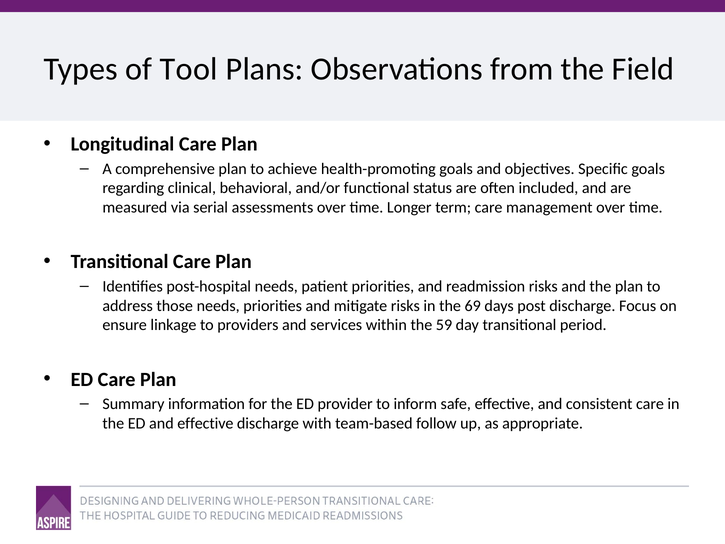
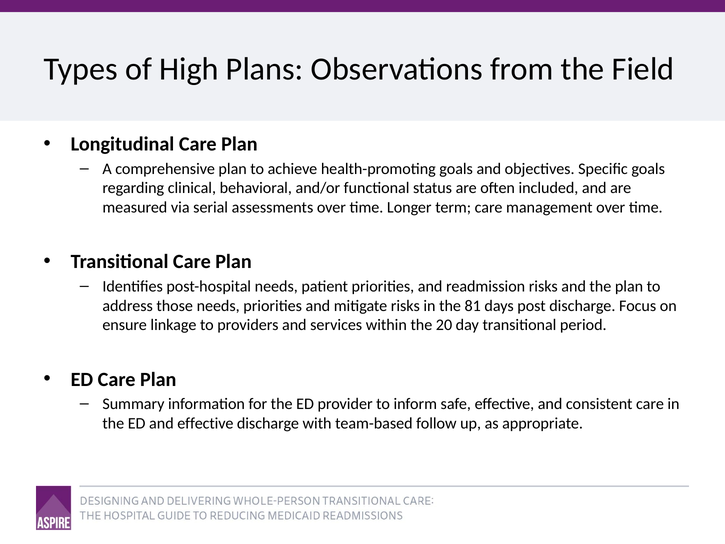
Tool: Tool -> High (189, 69)
69: 69 -> 81 (473, 306)
59: 59 -> 20 (444, 325)
